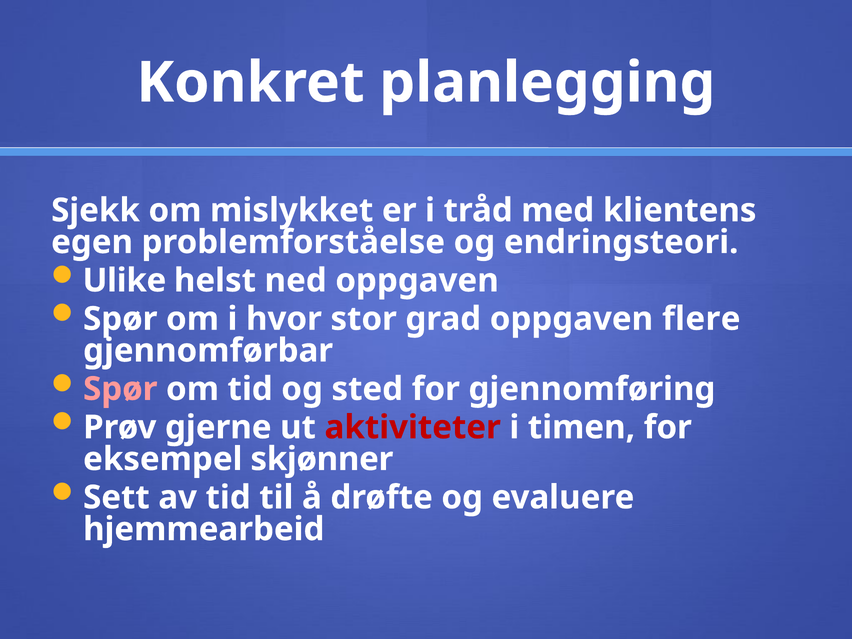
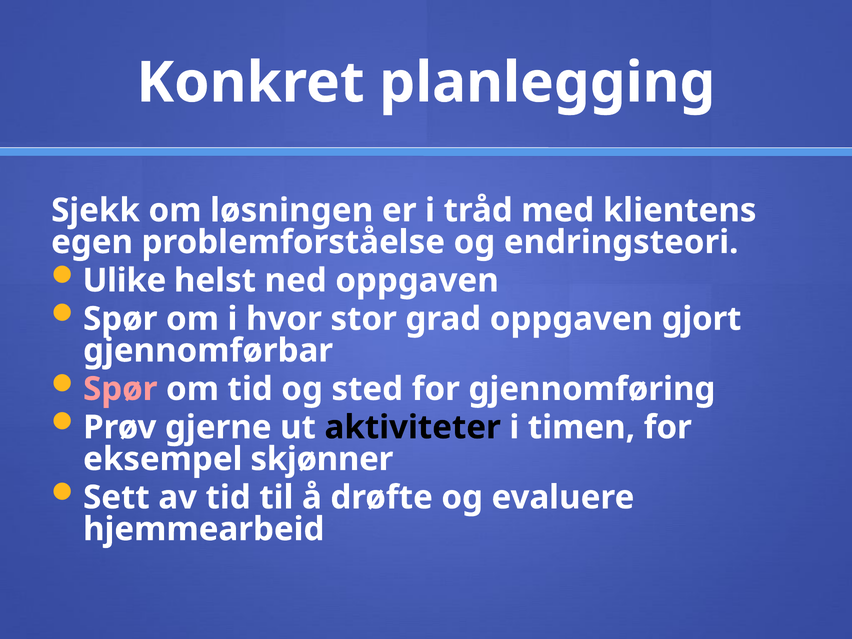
mislykket: mislykket -> løsningen (292, 210)
flere: flere -> gjort (702, 319)
aktiviteter colour: red -> black (413, 427)
